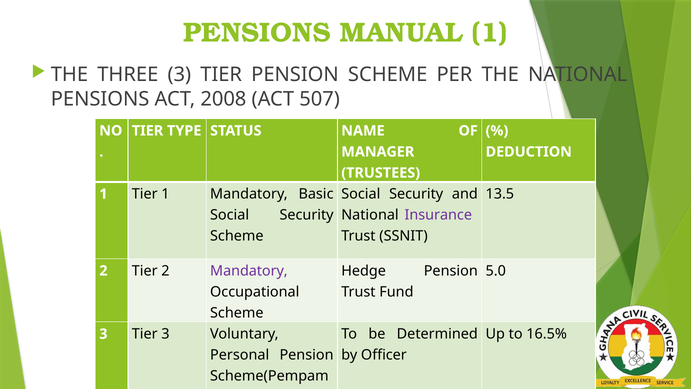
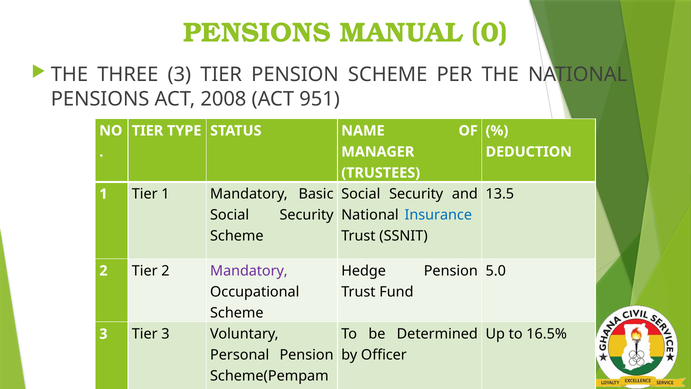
MANUAL 1: 1 -> 0 (490, 33)
507: 507 -> 951 (320, 99)
Insurance colour: purple -> blue (438, 215)
